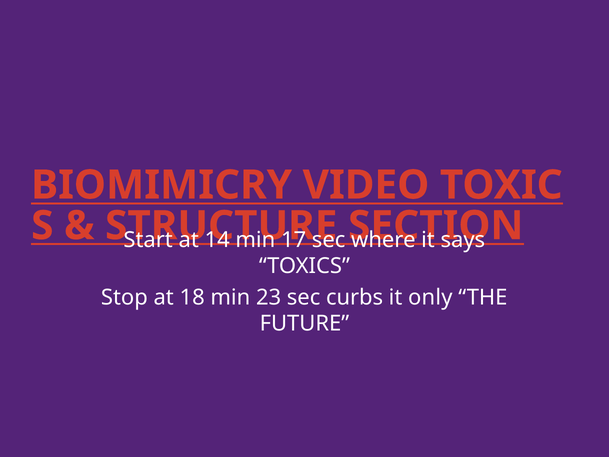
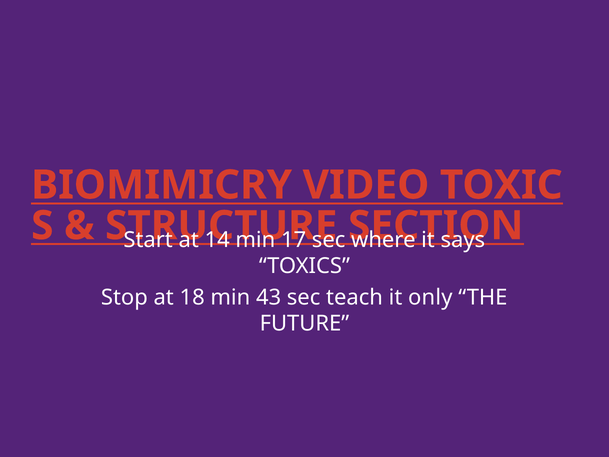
23: 23 -> 43 (269, 297)
curbs: curbs -> teach (355, 297)
